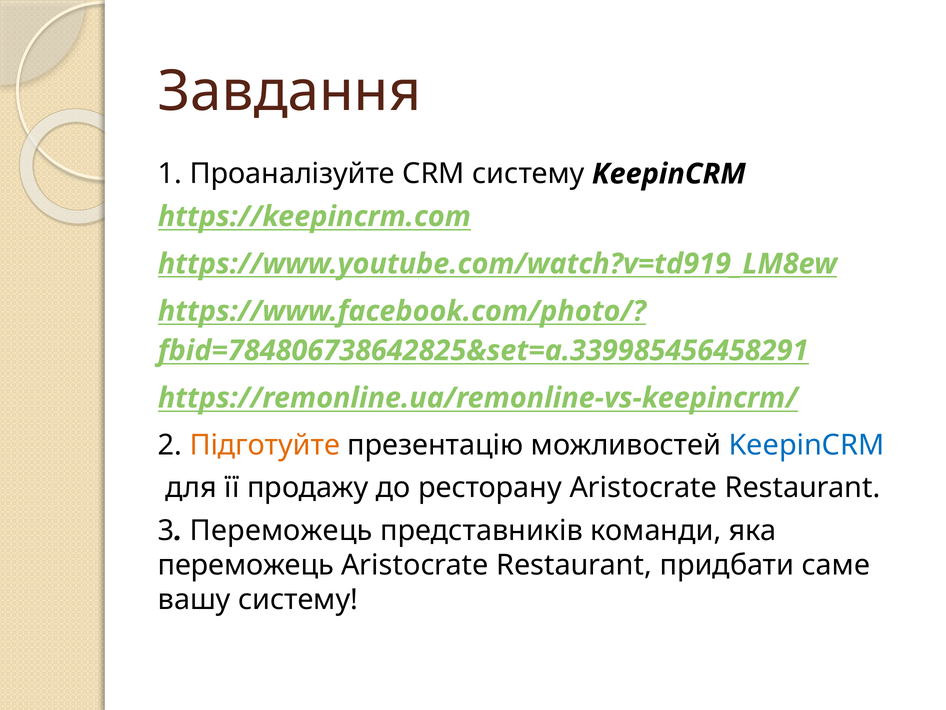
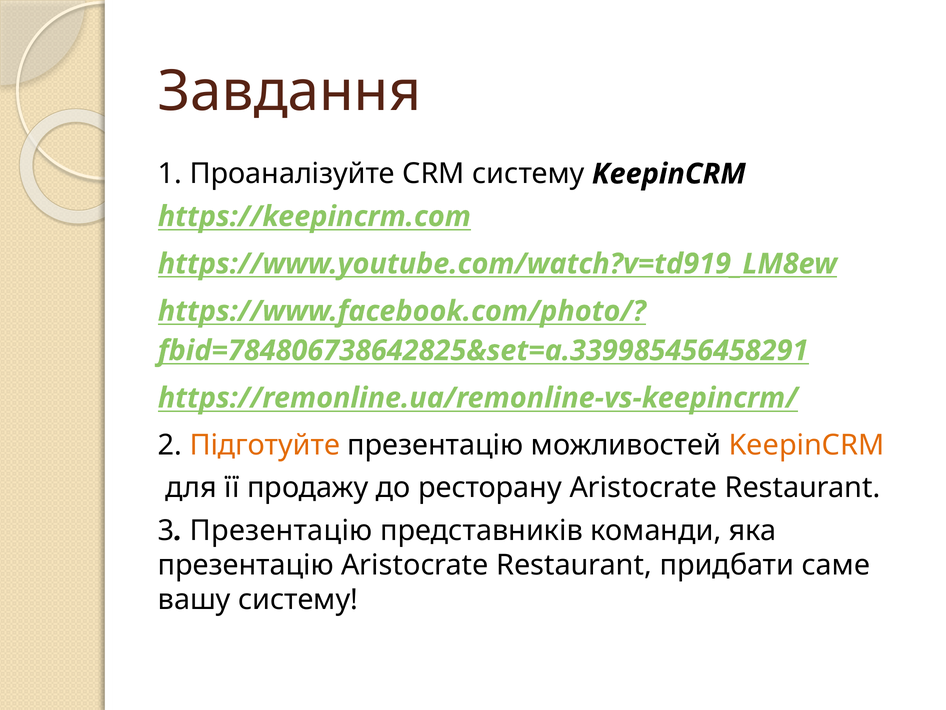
KeepinCRM colour: blue -> orange (806, 445)
Переможець: Переможець -> Презентацію (281, 530)
переможець: переможець -> презентацію (246, 565)
